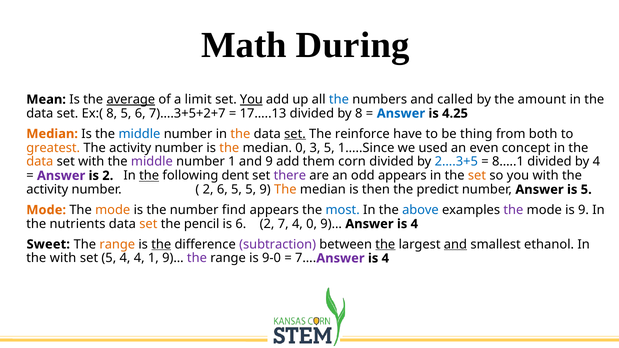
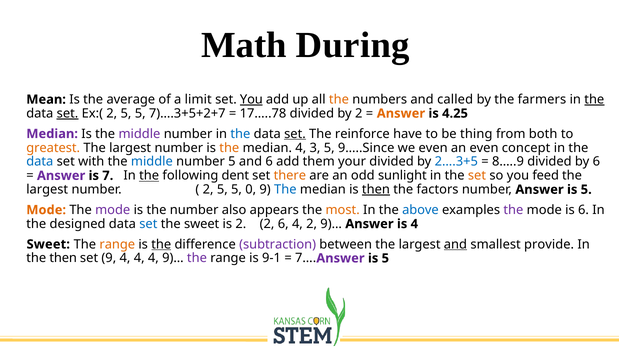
average underline: present -> none (131, 100)
the colour: blue -> orange (339, 100)
amount: amount -> farmers (542, 100)
the underline: none -> present (594, 100)
set underline: none -> present (67, 113)
Ex:( 8: 8 -> 2 (112, 113)
6: 6 -> 5 (140, 113)
17…..13: 17…..13 -> 17…..78 (263, 113)
by 8: 8 -> 2 (359, 113)
Answer colour: blue -> orange (401, 113)
Median colour: orange -> purple (52, 134)
middle colour: blue -> purple (139, 134)
the colour: orange -> blue (240, 134)
activity: activity -> largest (130, 148)
median 0: 0 -> 4 (301, 148)
1…..Since: 1…..Since -> 9…..Since (366, 148)
we used: used -> even (433, 148)
data colour: orange -> blue (40, 162)
middle colour: purple -> blue (152, 162)
number 1: 1 -> 5 (232, 162)
and 9: 9 -> 6 (269, 162)
corn: corn -> your (352, 162)
8…..1: 8…..1 -> 8…..9 (508, 162)
by 4: 4 -> 6 (596, 162)
is 2: 2 -> 7 (108, 176)
there colour: purple -> orange (290, 176)
odd appears: appears -> sunlight (402, 176)
you with: with -> feed (546, 176)
activity: activity -> largest (47, 190)
6: 6 -> 5 (222, 190)
5 5: 5 -> 0 (251, 190)
The colour: orange -> blue (285, 190)
then underline: none -> present (376, 190)
predict: predict -> factors (438, 190)
mode colour: orange -> purple (113, 210)
find: find -> also (234, 210)
most colour: blue -> orange (343, 210)
is 9: 9 -> 6 (583, 210)
nutrients: nutrients -> designed (78, 224)
set colour: orange -> blue (148, 224)
the pencil: pencil -> sweet (202, 224)
is 6: 6 -> 2 (241, 224)
2 7: 7 -> 6 (283, 224)
4 0: 0 -> 2 (312, 224)
the underline: present -> none (385, 244)
ethanol: ethanol -> provide (549, 244)
the with: with -> then (63, 258)
set 5: 5 -> 9 (109, 258)
4 4 1: 1 -> 4 (153, 258)
9-0: 9-0 -> 9-1 (272, 258)
4: 4 -> 5 (385, 258)
